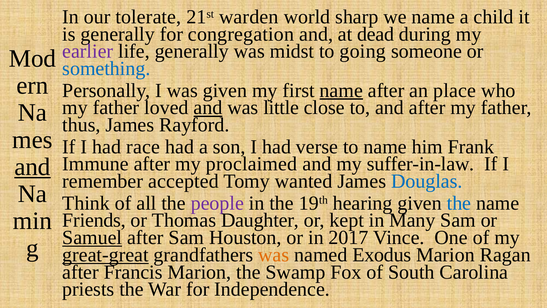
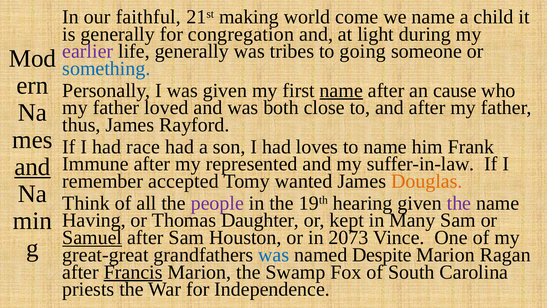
tolerate: tolerate -> faithful (148, 17)
warden: warden -> making (249, 17)
sharp: sharp -> come (357, 17)
dead: dead -> light (376, 34)
midst: midst -> tribes (292, 51)
place: place -> cause (455, 90)
and underline: present -> none (208, 108)
little: little -> both (281, 108)
verse: verse -> loves (317, 147)
proclaimed: proclaimed -> represented (252, 164)
Douglas colour: blue -> orange (427, 181)
the colour: blue -> purple (459, 203)
Friends: Friends -> Having (94, 220)
2017: 2017 -> 2073 (349, 237)
great-great underline: present -> none (105, 255)
was colour: orange -> blue (274, 255)
Exodus: Exodus -> Despite (382, 255)
Francis underline: none -> present (133, 272)
